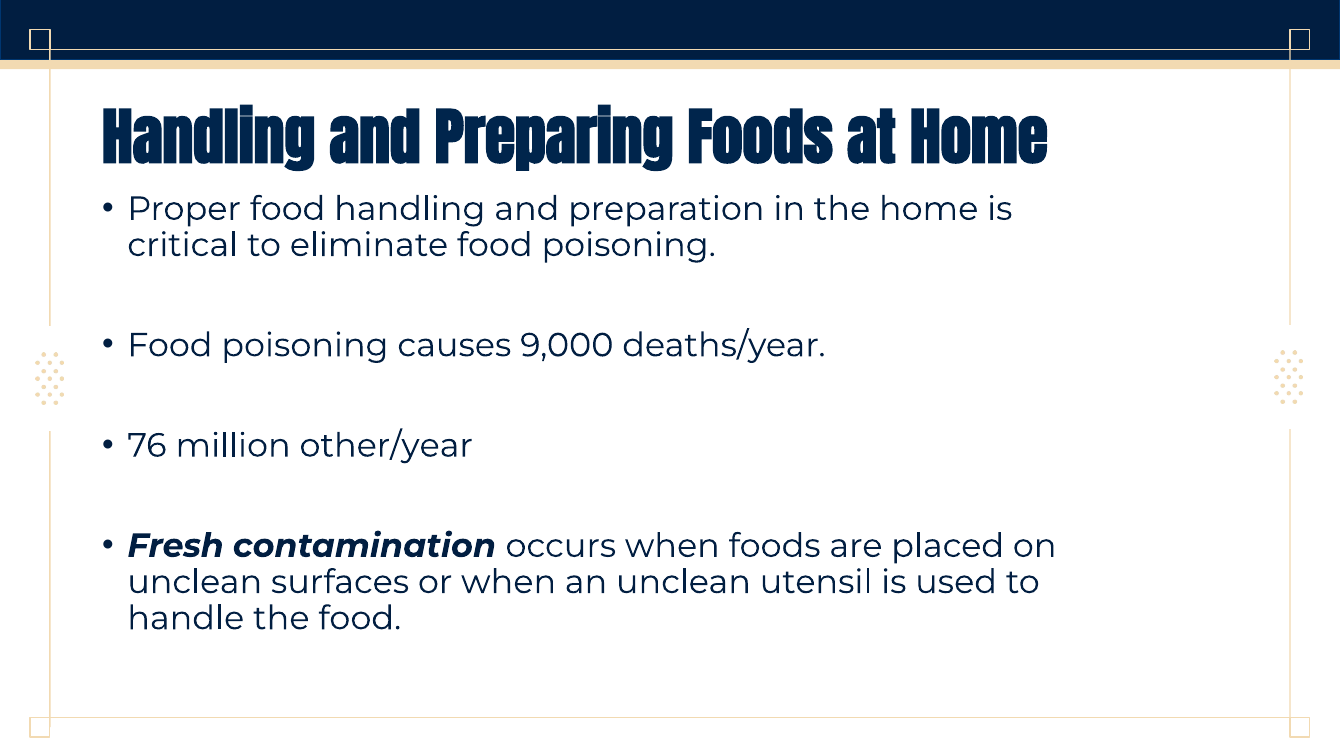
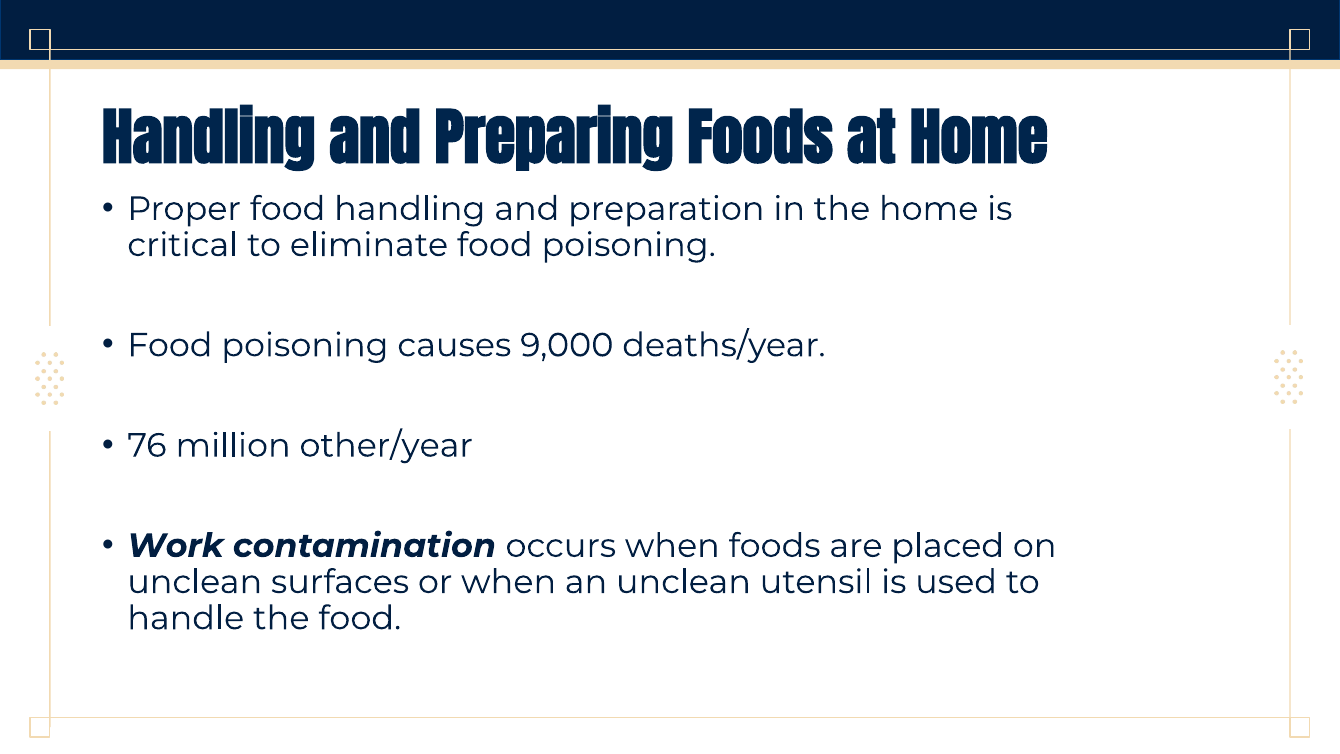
Fresh: Fresh -> Work (175, 546)
